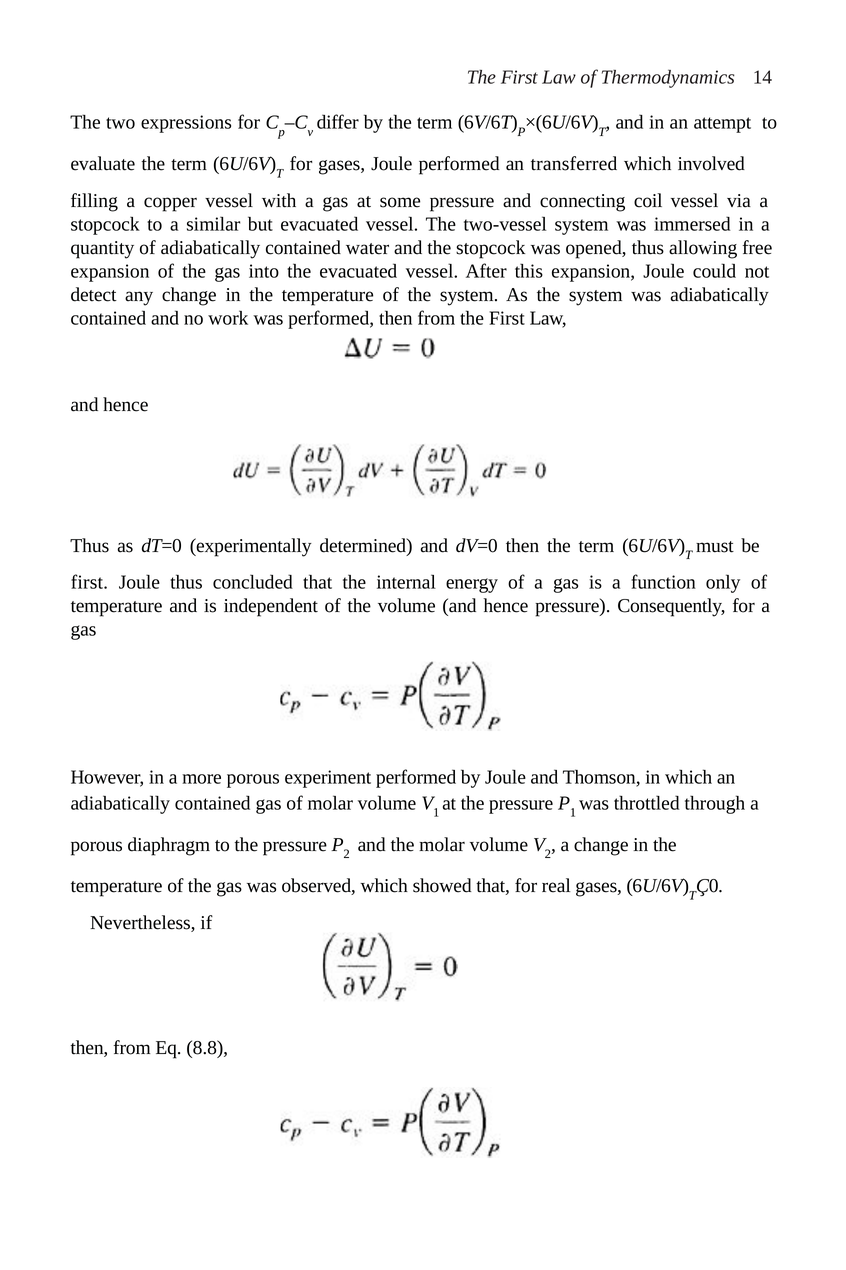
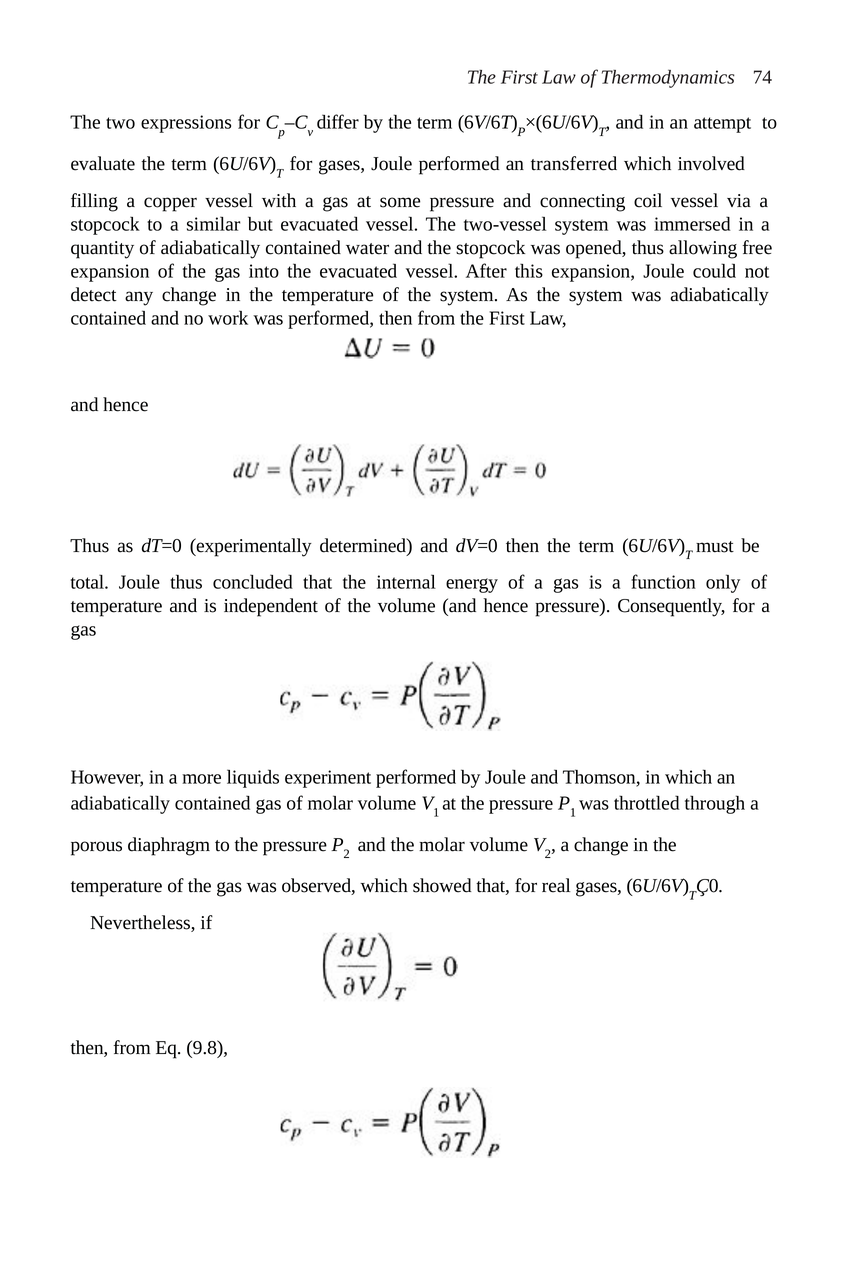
14: 14 -> 74 (762, 77)
first: first -> total (90, 582)
more porous: porous -> liquids (253, 777)
8.8: 8.8 -> 9.8 (207, 1047)
